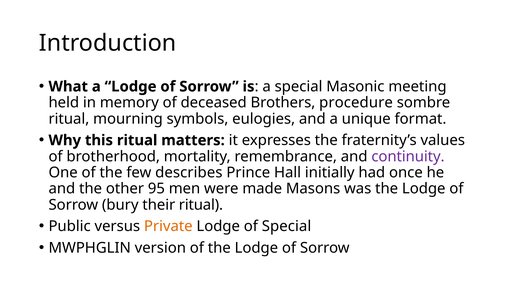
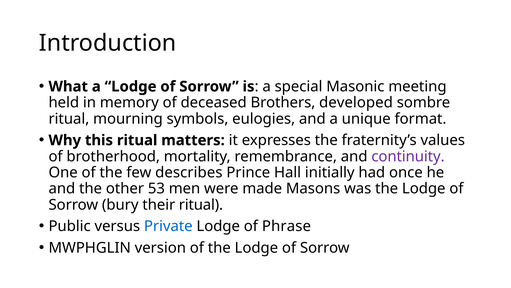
procedure: procedure -> developed (356, 102)
95: 95 -> 53 (156, 188)
Private colour: orange -> blue (168, 226)
of Special: Special -> Phrase (286, 226)
